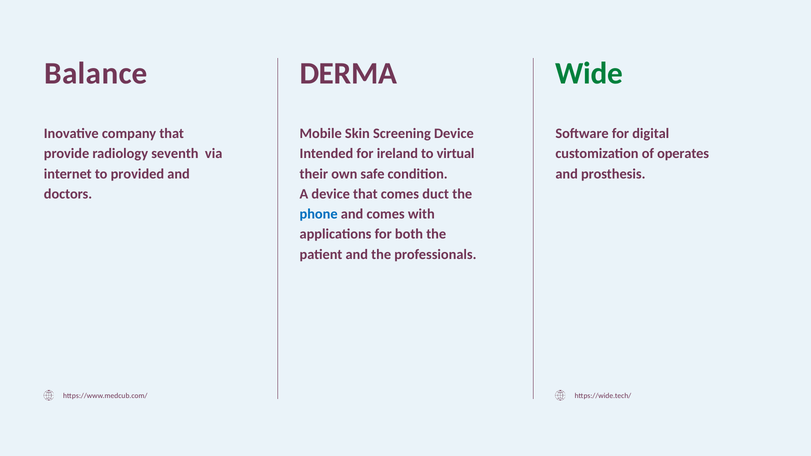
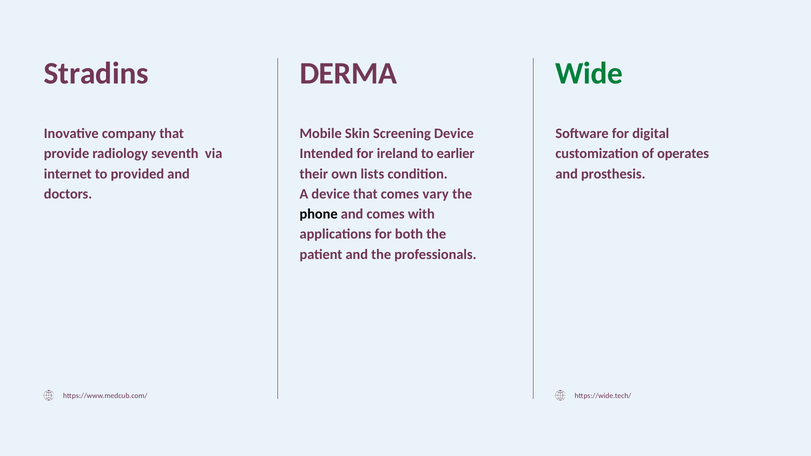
Balance: Balance -> Stradins (96, 74)
virtual: virtual -> earlier (456, 154)
safe: safe -> lists (372, 174)
duct: duct -> vary (436, 194)
phone colour: blue -> black (319, 214)
